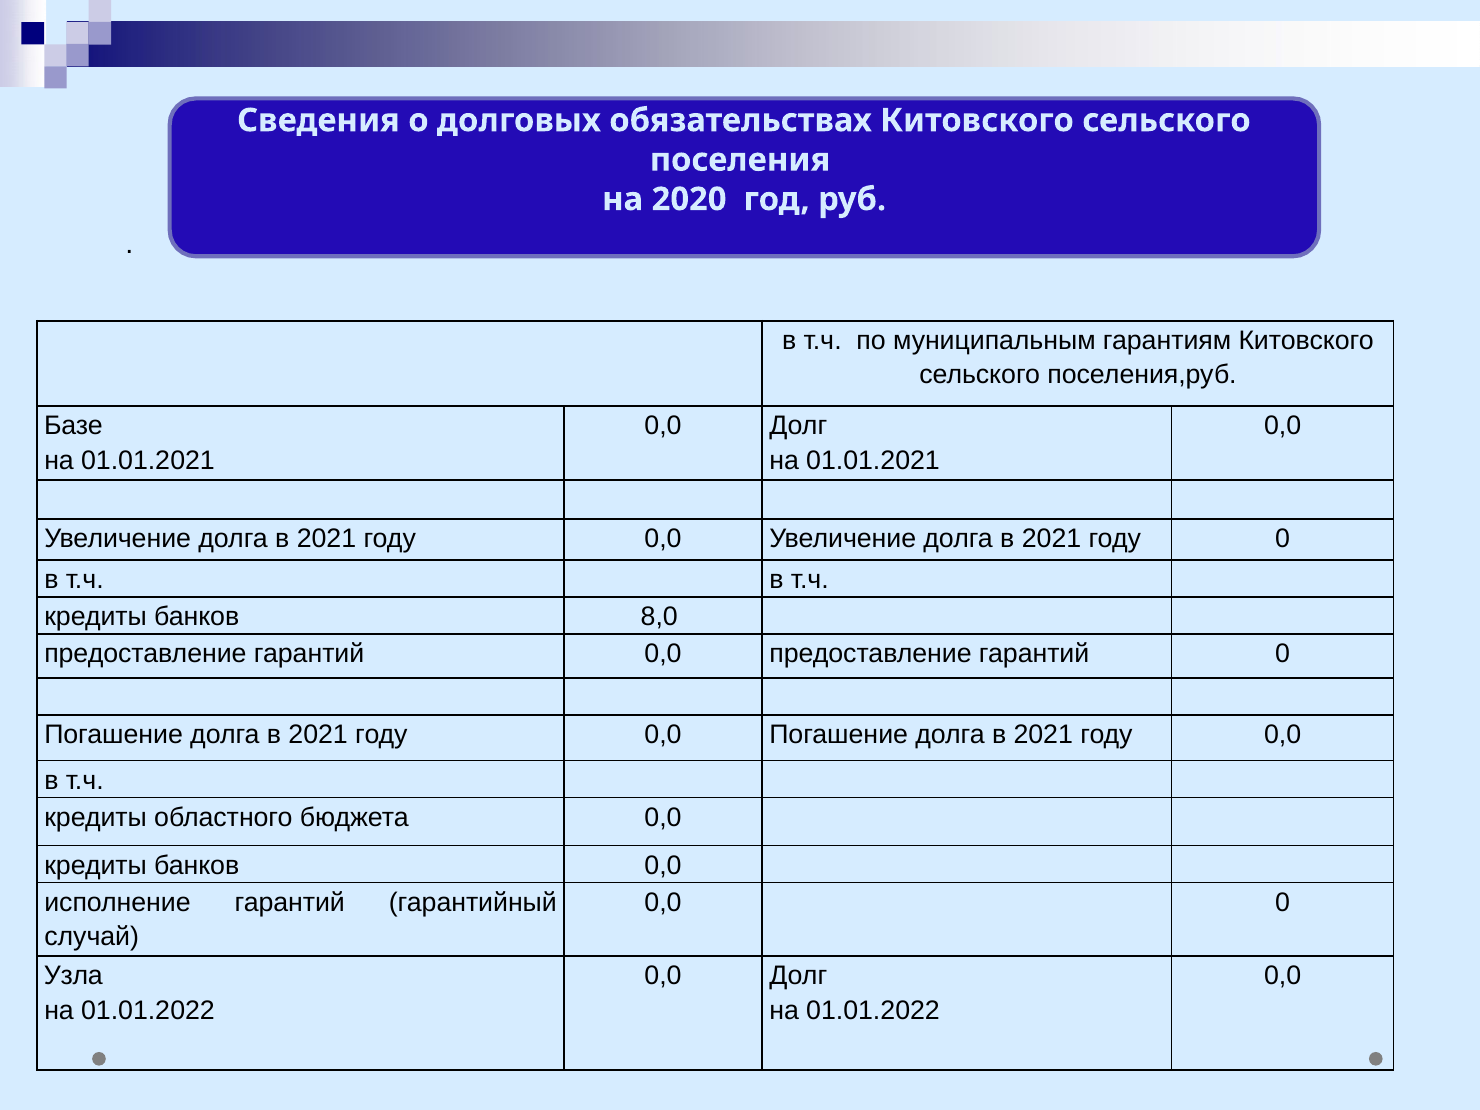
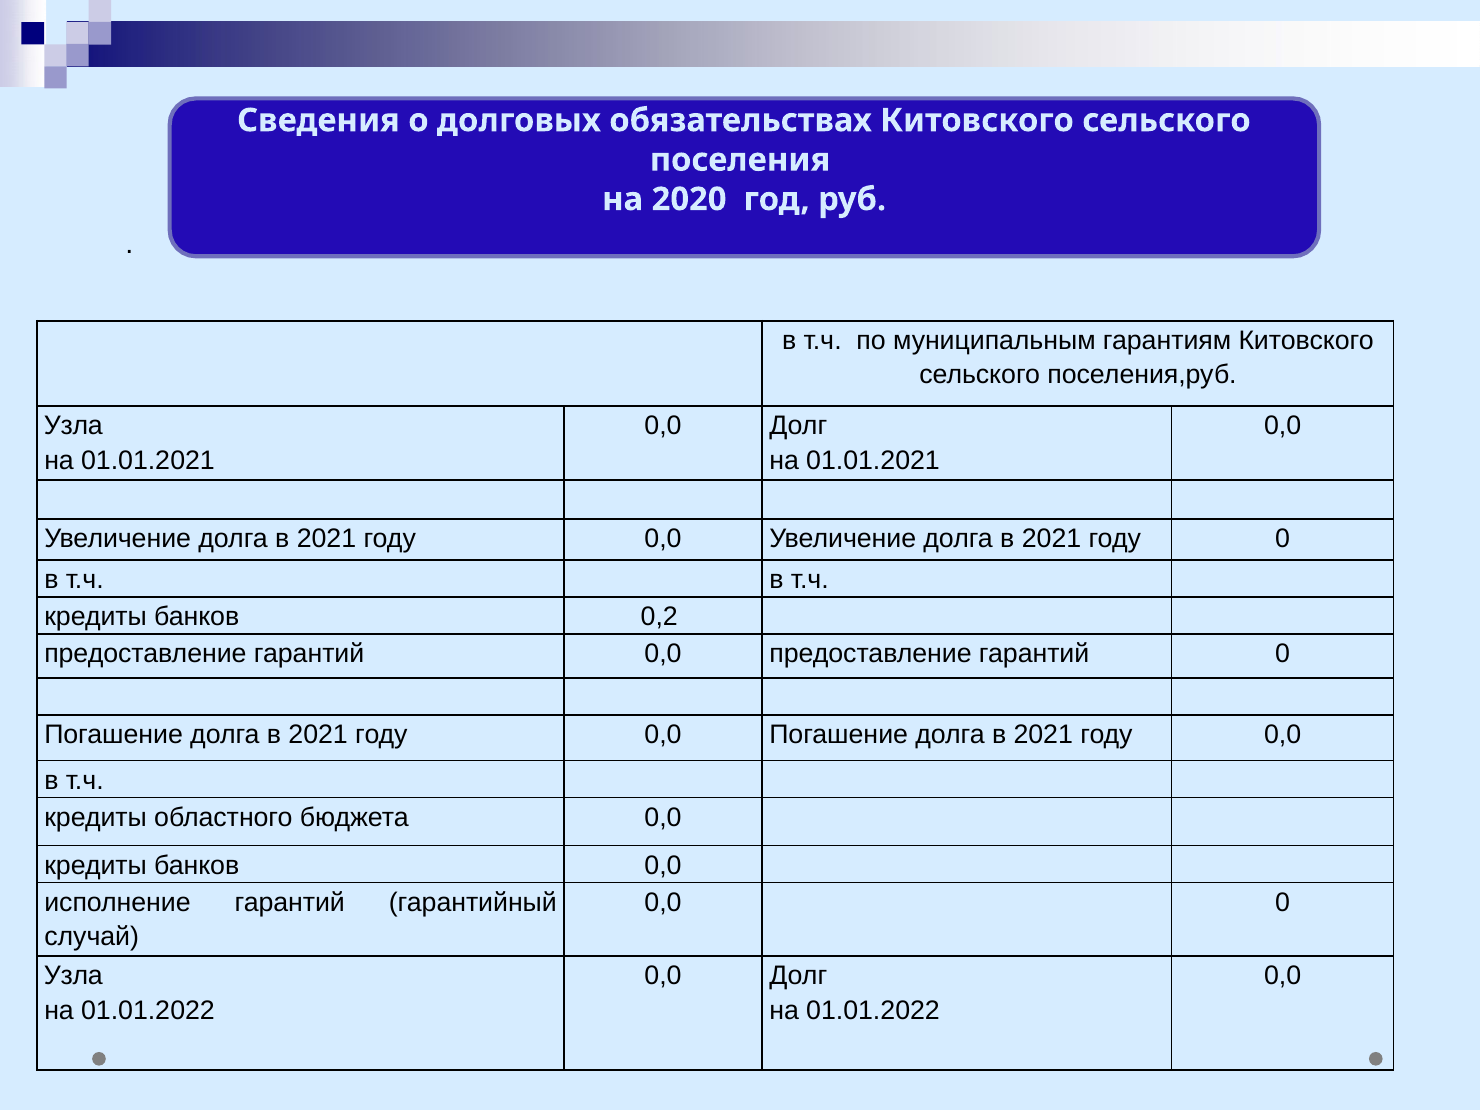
Базе: Базе -> Узла (73, 426)
8,0: 8,0 -> 0,2 (659, 617)
